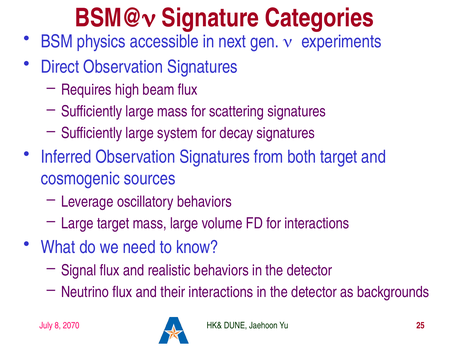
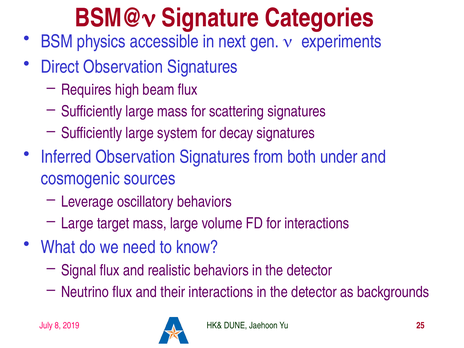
both target: target -> under (339, 157)
2070: 2070 -> 2019 (71, 325)
